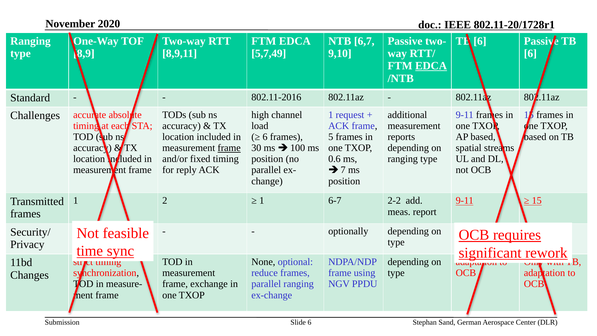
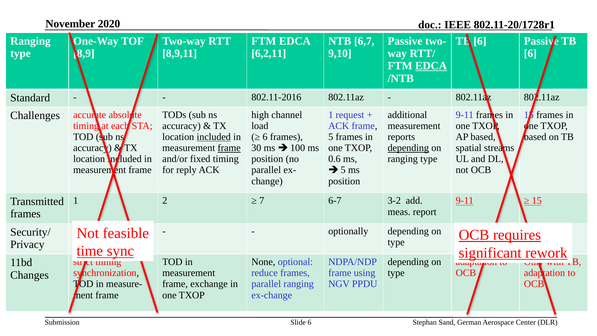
5,7,49: 5,7,49 -> 6,2,11 (269, 54)
included underline: none -> present (214, 137)
depending underline: none -> present (408, 148)
7: 7 -> 5 (343, 170)
1: 1 -> 7 (262, 201)
2-2: 2-2 -> 3-2 (394, 201)
